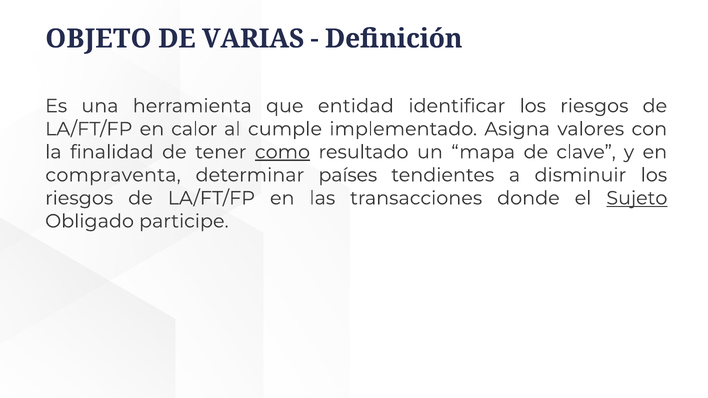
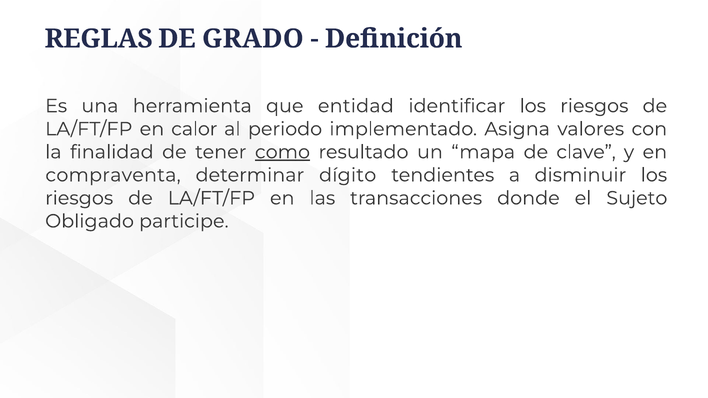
OBJETO: OBJETO -> REGLAS (99, 39)
VARIAS: VARIAS -> GRADO (253, 39)
cumple: cumple -> periodo (285, 129)
países: países -> dígito (348, 175)
Sujeto underline: present -> none (637, 198)
